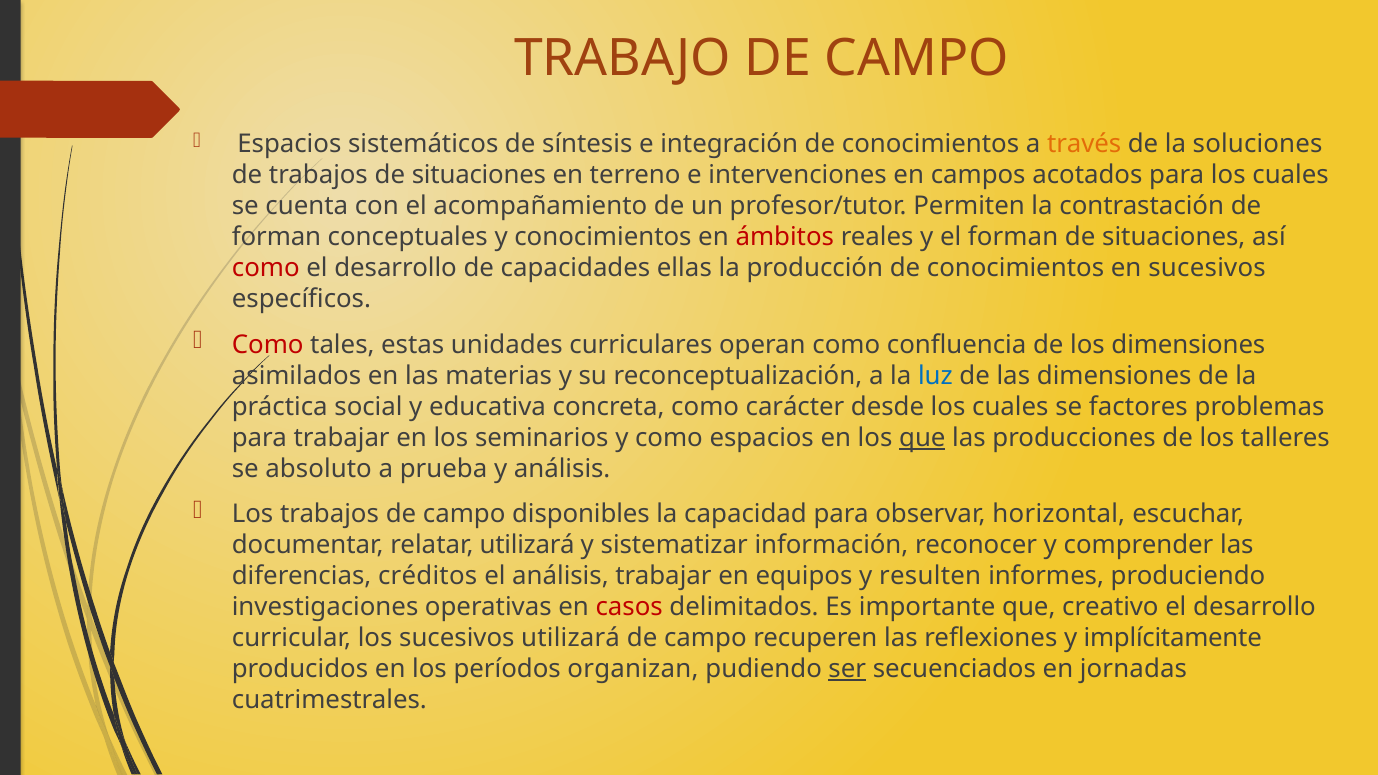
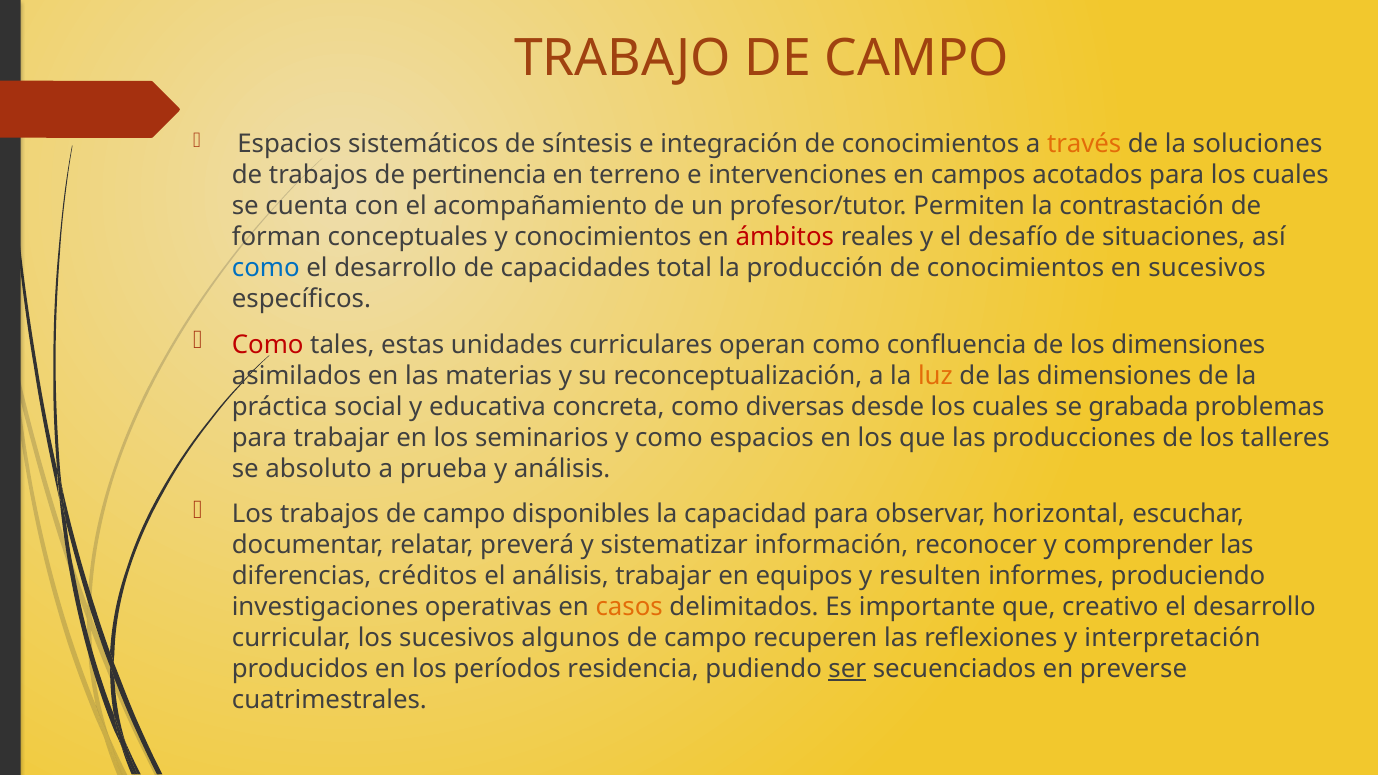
trabajos de situaciones: situaciones -> pertinencia (479, 175)
el forman: forman -> desafío (1013, 237)
como colour: red -> blue (266, 268)
ellas: ellas -> total (684, 268)
luz colour: blue -> orange (935, 376)
carácter: carácter -> diversas (795, 407)
factores: factores -> grabada (1139, 407)
que underline: present -> none (922, 438)
relatar utilizará: utilizará -> preverá (527, 545)
casos colour: red -> orange (629, 607)
sucesivos utilizará: utilizará -> algunos (571, 638)
implícitamente: implícitamente -> interpretación (1173, 638)
organizan: organizan -> residencia (633, 669)
jornadas: jornadas -> preverse (1133, 669)
